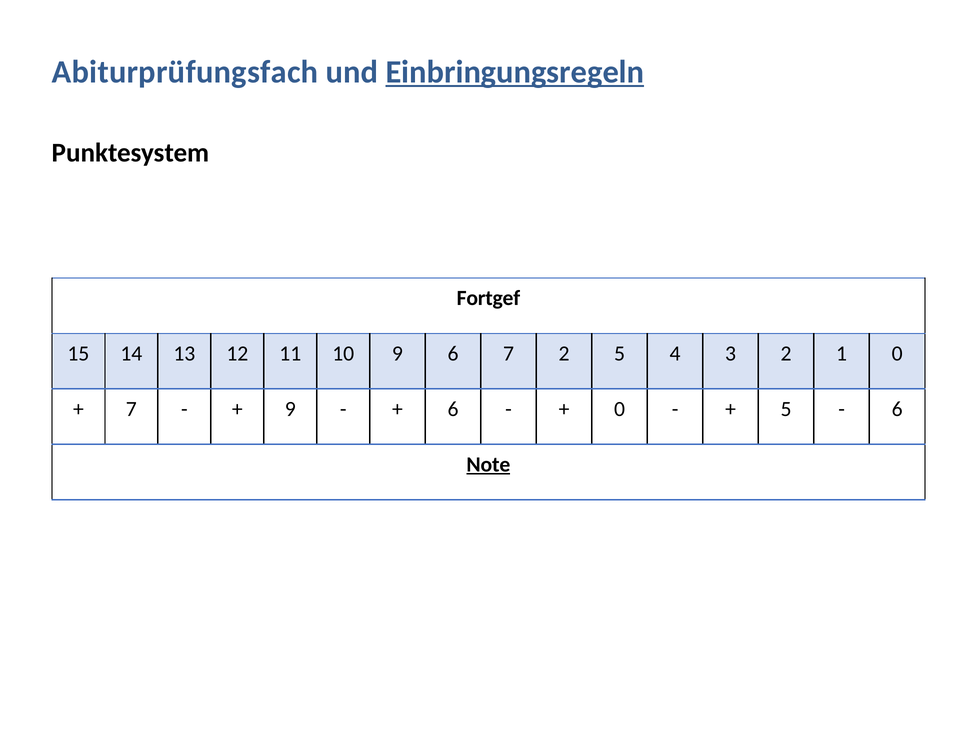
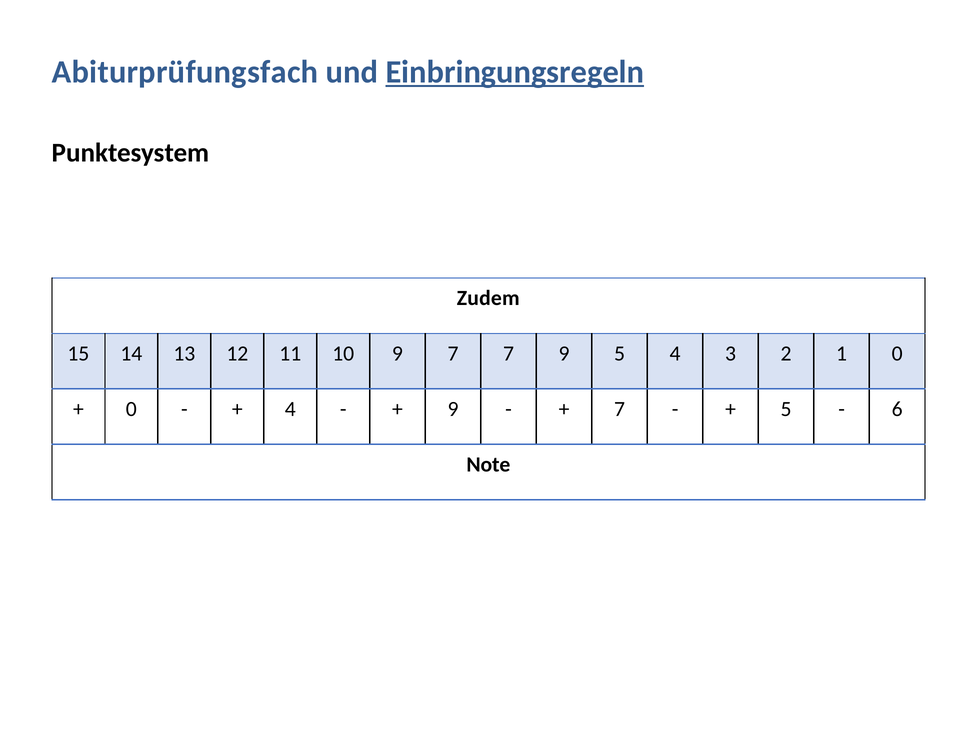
Fortgef: Fortgef -> Zudem (488, 298)
9 6: 6 -> 7 (453, 354)
7 2: 2 -> 9 (564, 354)
7: 7 -> 0 (131, 409)
9: 9 -> 4 (290, 409)
6: 6 -> 9 (453, 409)
0: 0 -> 7 (619, 409)
Note underline: present -> none (488, 465)
